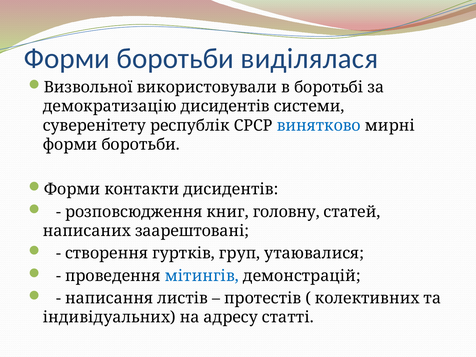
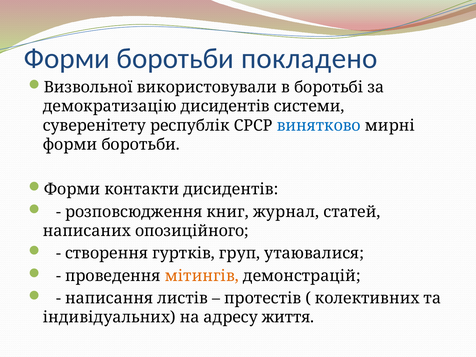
виділялася: виділялася -> покладено (309, 58)
головну: головну -> журнал (286, 212)
заарештовані: заарештовані -> опозиційного (192, 231)
мітингів colour: blue -> orange (202, 276)
статті: статті -> життя (288, 317)
